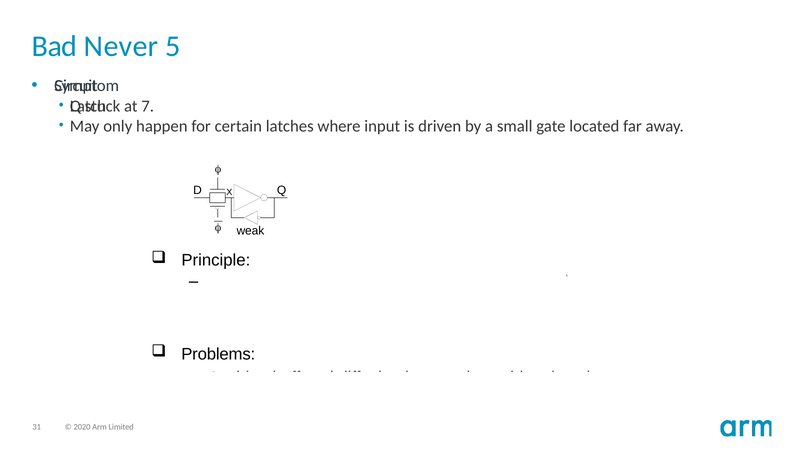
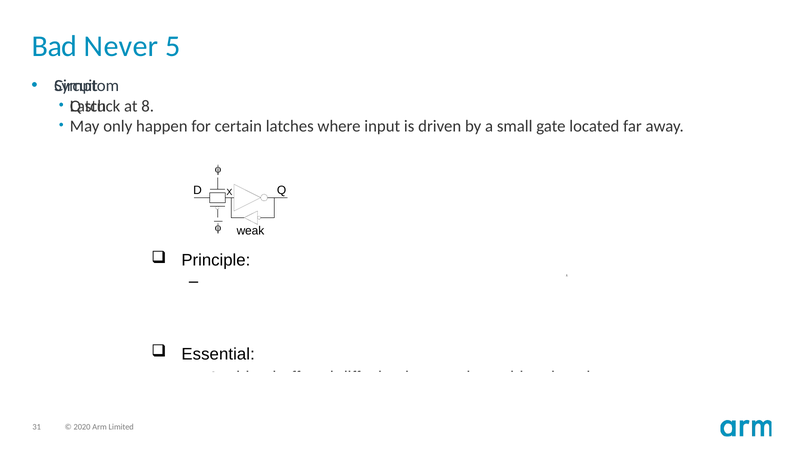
7: 7 -> 8 (148, 106)
Problems: Problems -> Essential (218, 354)
